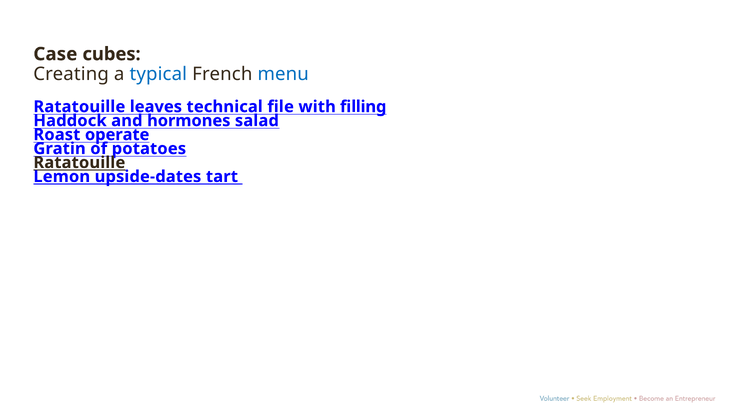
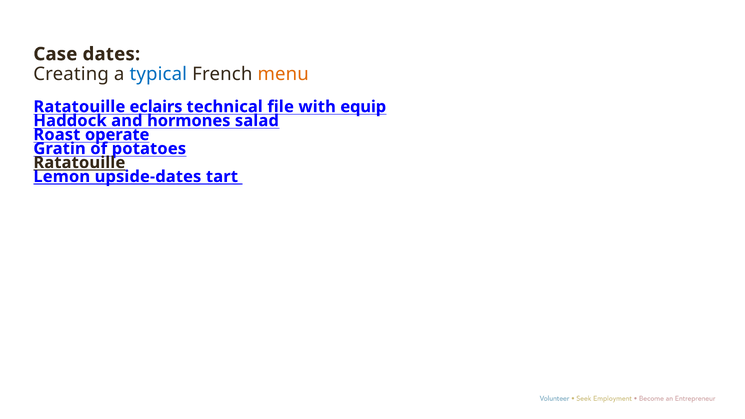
cubes: cubes -> dates (111, 54)
menu colour: blue -> orange (283, 74)
leaves: leaves -> eclairs (156, 107)
filling: filling -> equip (363, 107)
